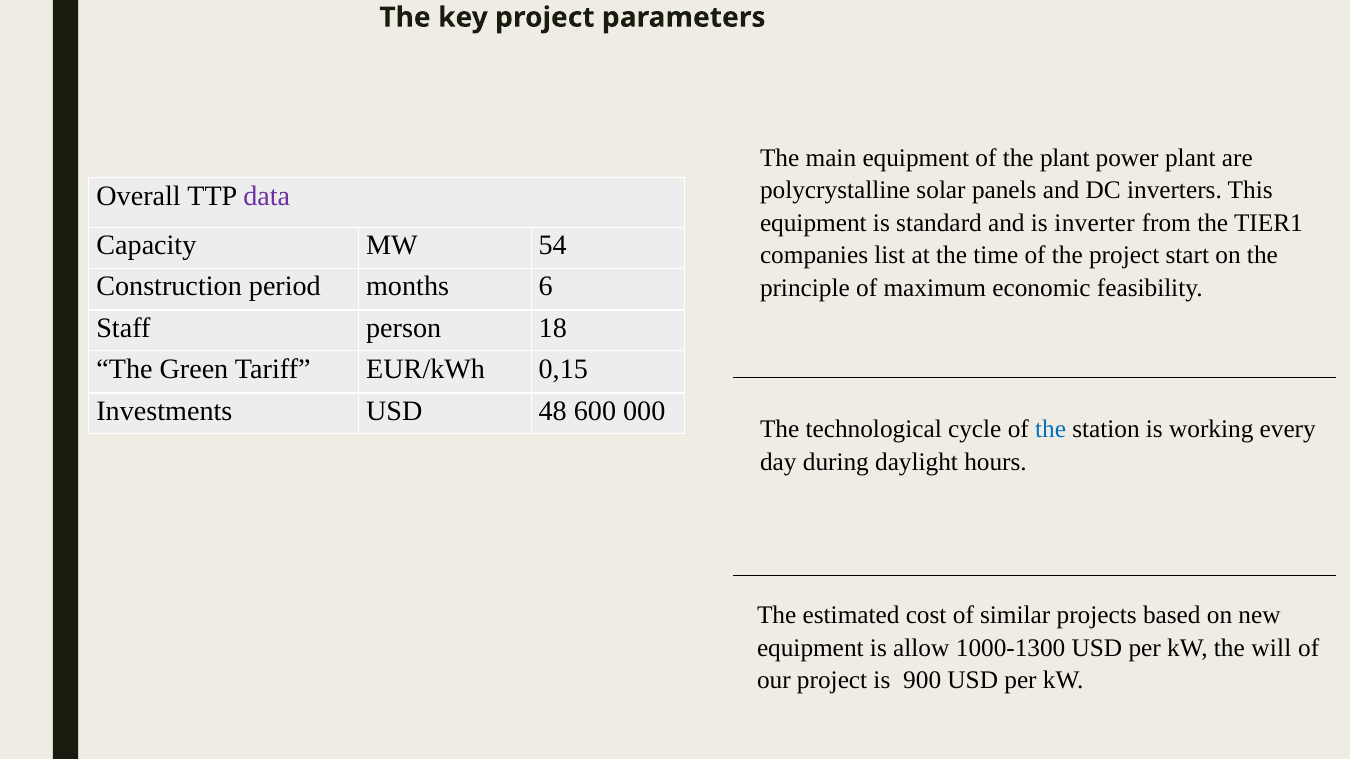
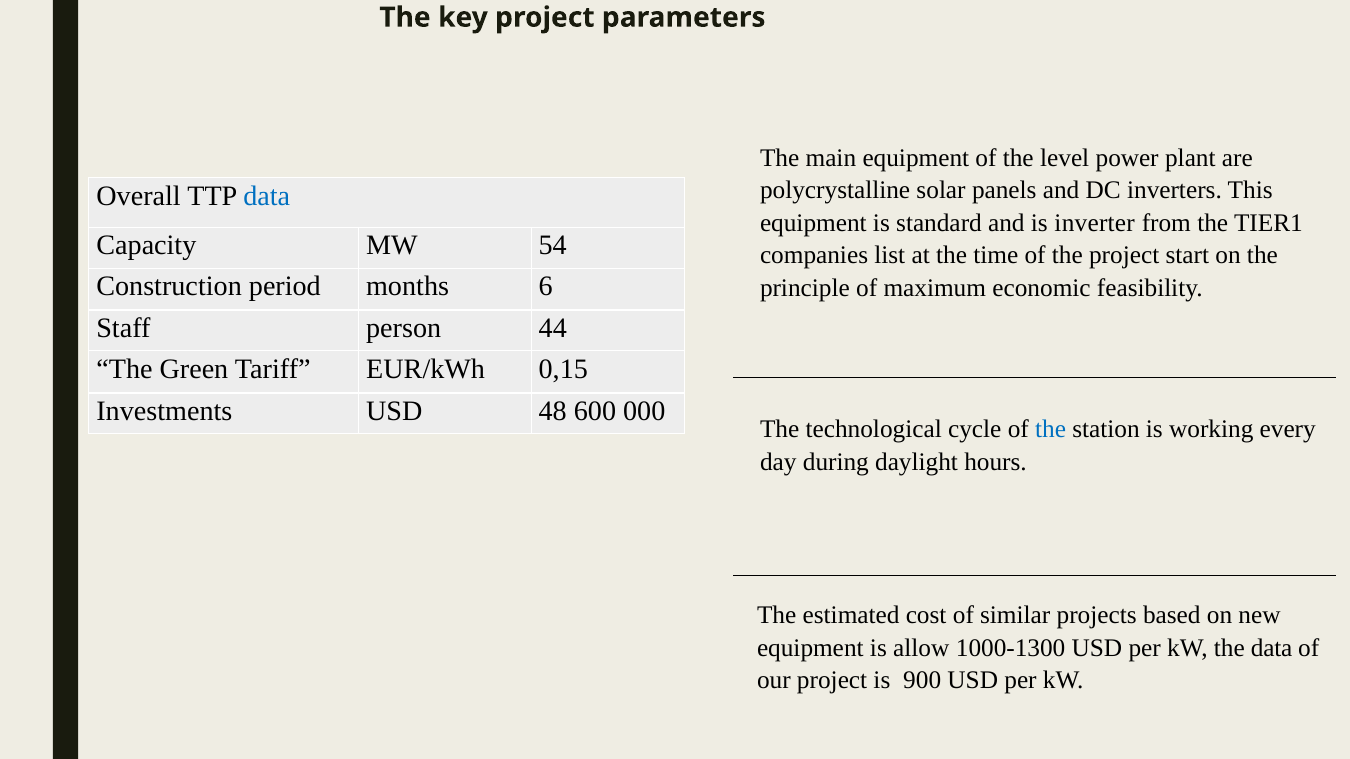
the plant: plant -> level (1065, 158)
data colour: purple -> blue (267, 196)
18: 18 -> 44 (553, 328)
the will: will -> data (1272, 648)
